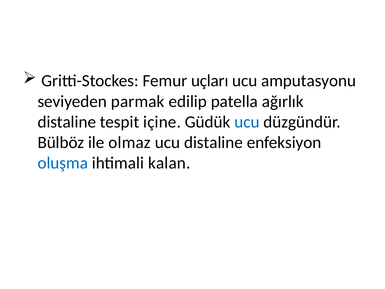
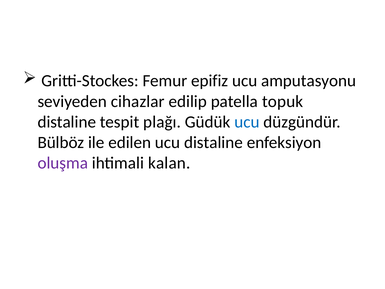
uçları: uçları -> epifiz (210, 81)
parmak: parmak -> cihazlar (138, 101)
ağırlık: ağırlık -> topuk (283, 101)
içine: içine -> plağı (162, 122)
olmaz: olmaz -> edilen (130, 142)
oluşma colour: blue -> purple (63, 163)
